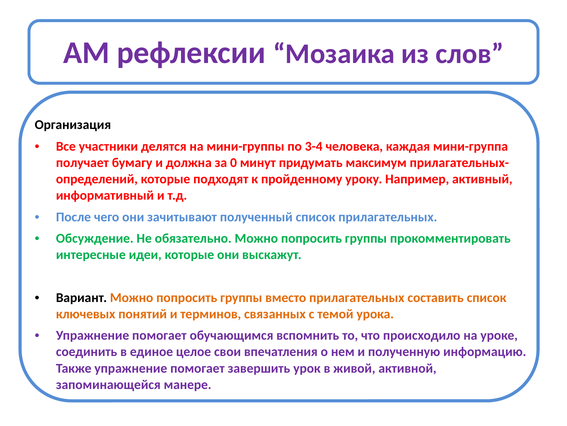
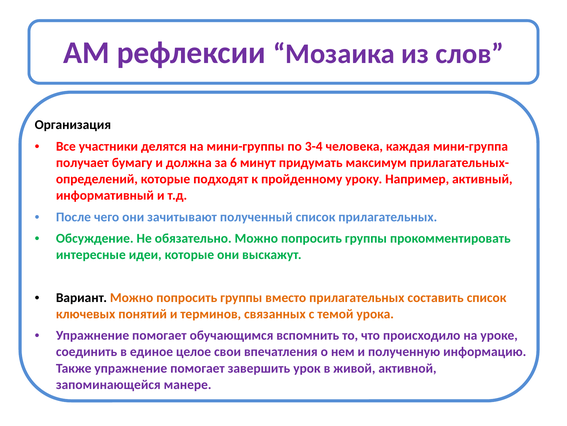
0: 0 -> 6 (233, 162)
